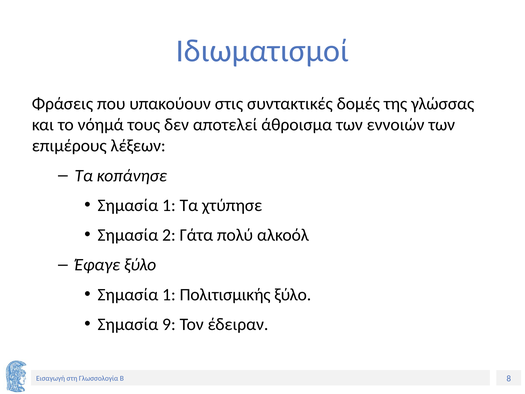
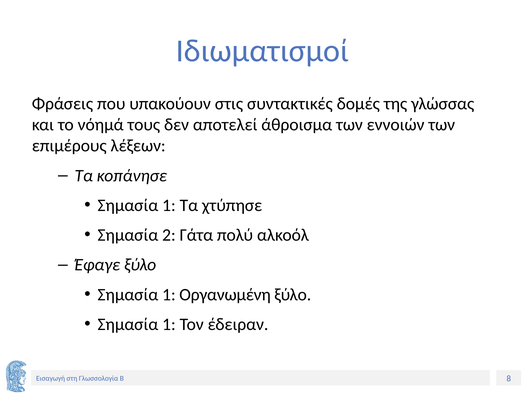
Πολιτισμικής: Πολιτισμικής -> Οργανωμένη (225, 294)
9: 9 -> 1 (169, 324)
